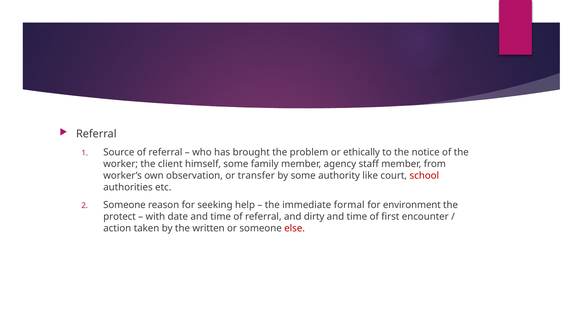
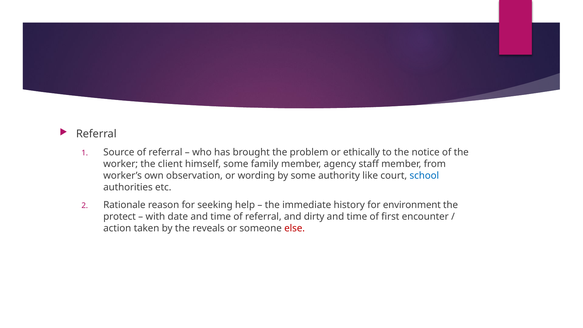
transfer: transfer -> wording (256, 176)
school colour: red -> blue (424, 176)
Someone: Someone -> Rationale (124, 205)
formal: formal -> history (349, 205)
written: written -> reveals (209, 228)
